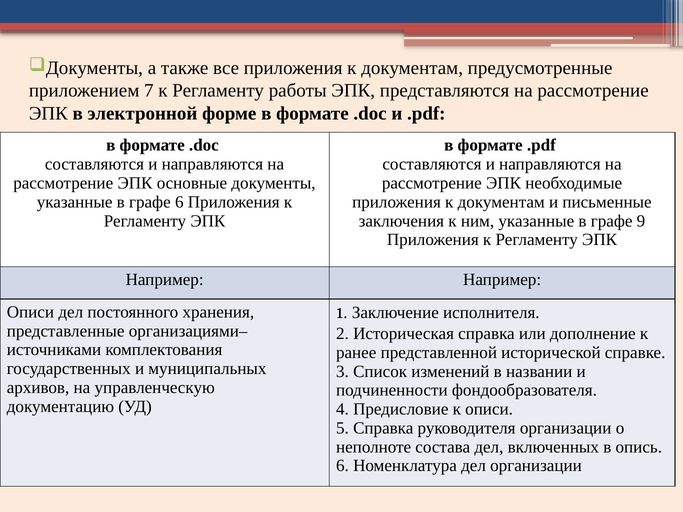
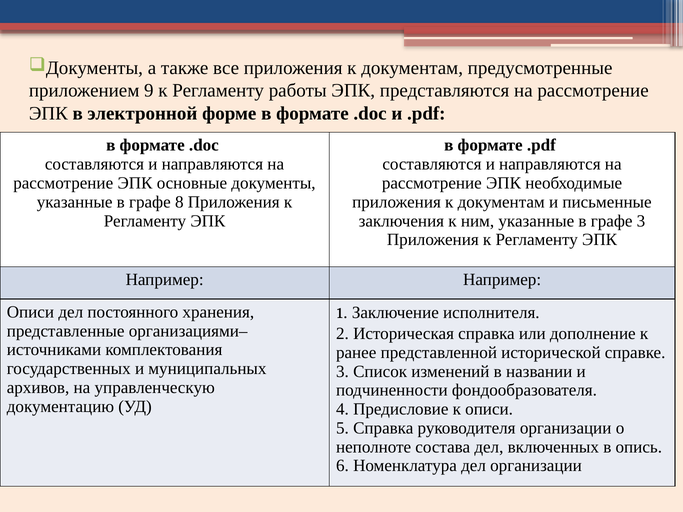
7: 7 -> 9 (149, 91)
графе 6: 6 -> 8 (179, 202)
графе 9: 9 -> 3 (641, 221)
